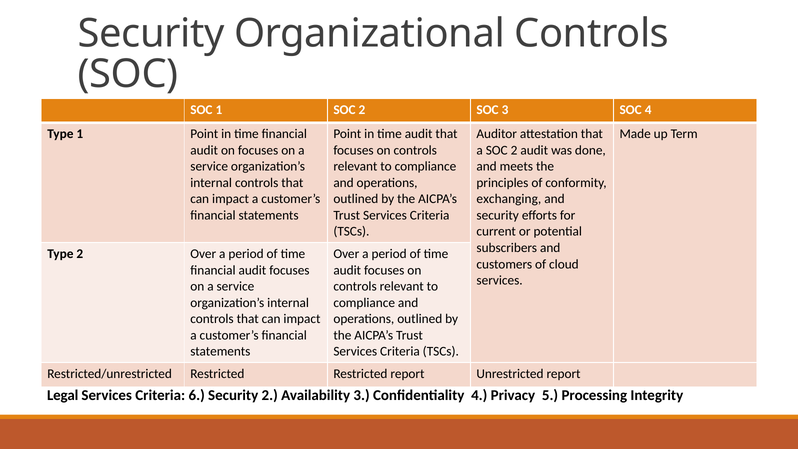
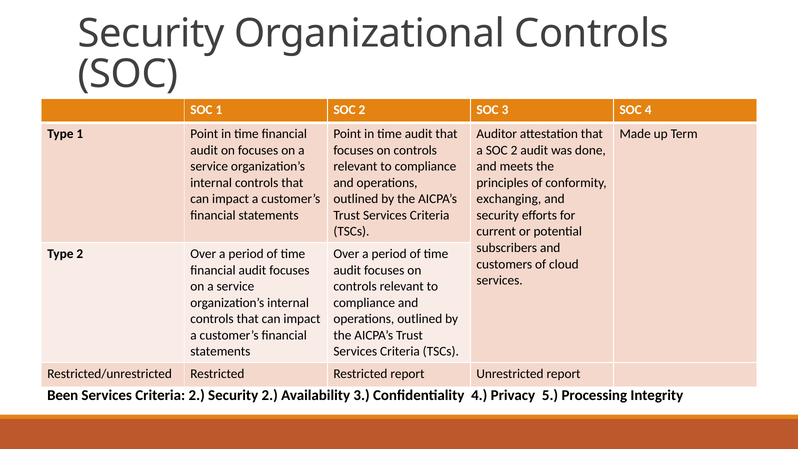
Legal: Legal -> Been (63, 395)
Criteria 6: 6 -> 2 (197, 395)
